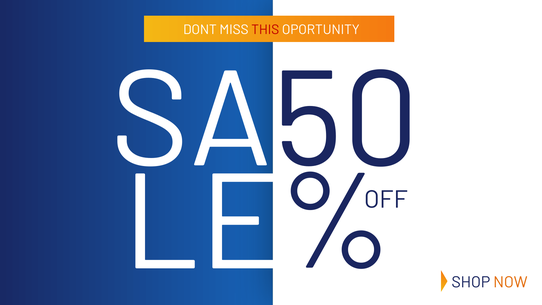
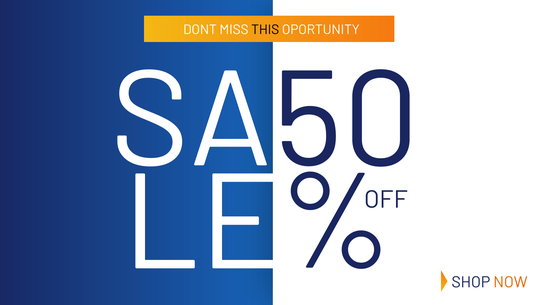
THIS colour: red -> black (265, 30)
